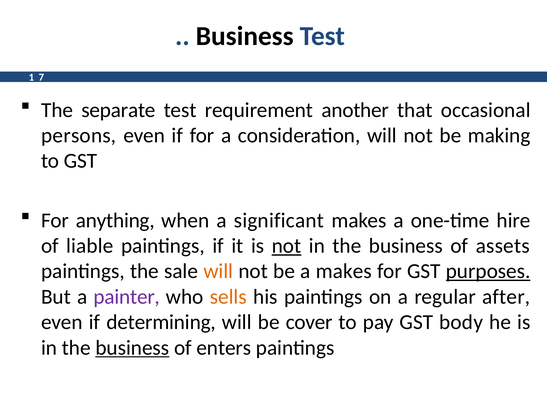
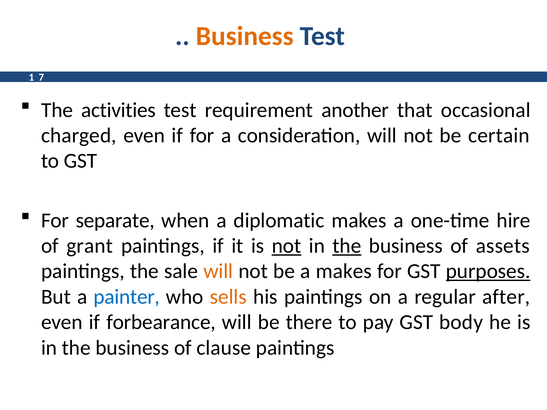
Business colour: black -> orange (245, 36)
separate: separate -> activities (119, 110)
persons: persons -> charged (79, 136)
making: making -> certain (499, 136)
anything: anything -> separate (115, 221)
significant: significant -> diplomatic (279, 221)
liable: liable -> grant (90, 246)
the underline: none -> present (347, 246)
painter colour: purple -> blue (127, 297)
determining: determining -> forbearance (161, 322)
cover: cover -> there (309, 322)
business underline: present -> none (132, 348)
enters: enters -> clause (224, 348)
